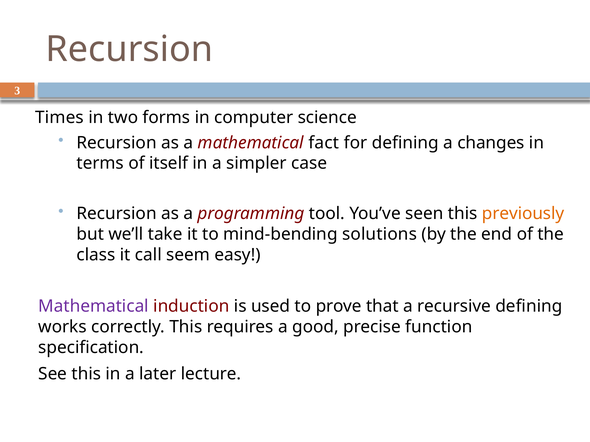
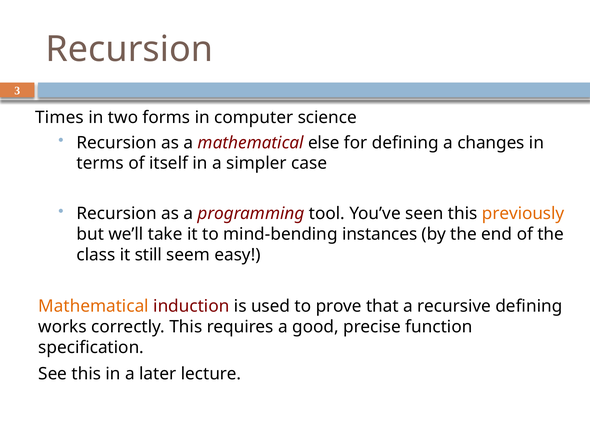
fact: fact -> else (324, 143)
solutions: solutions -> instances (380, 234)
call: call -> still (148, 255)
Mathematical colour: purple -> orange (94, 307)
